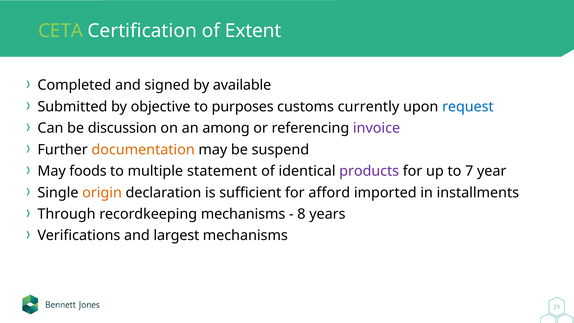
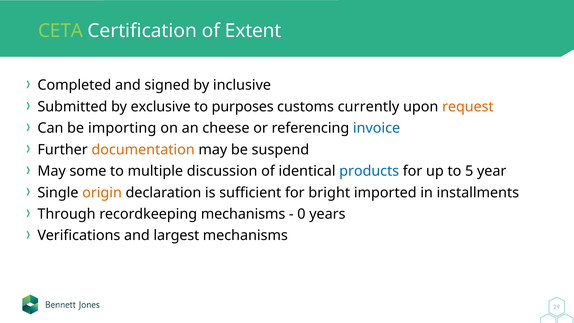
available: available -> inclusive (242, 85)
objective: objective -> exclusive (161, 107)
request colour: blue -> orange (468, 107)
discussion: discussion -> importing (122, 128)
among: among -> cheese (226, 128)
invoice colour: purple -> blue (377, 128)
foods: foods -> some (88, 171)
statement: statement -> discussion (222, 171)
products colour: purple -> blue (369, 171)
7: 7 -> 5 (469, 171)
afford: afford -> bright (329, 193)
8: 8 -> 0 (301, 214)
